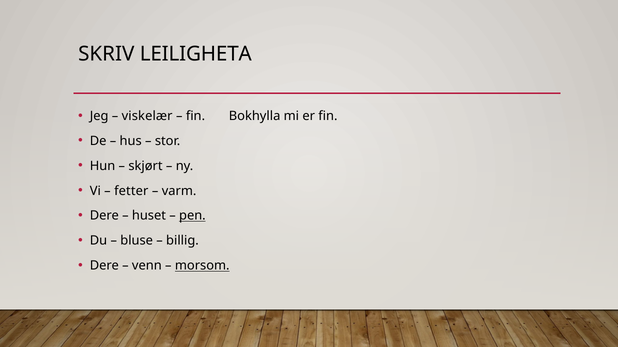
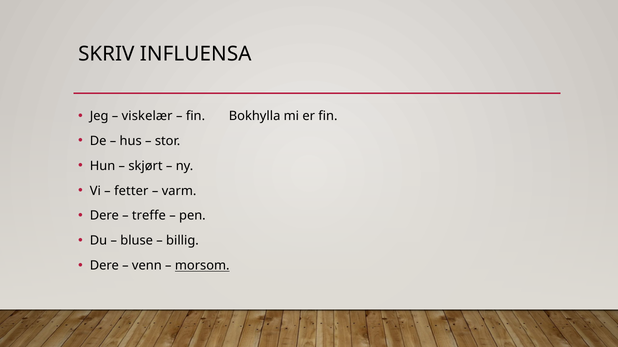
LEILIGHETA: LEILIGHETA -> INFLUENSA (196, 54)
huset: huset -> treffe (149, 216)
pen underline: present -> none (192, 216)
